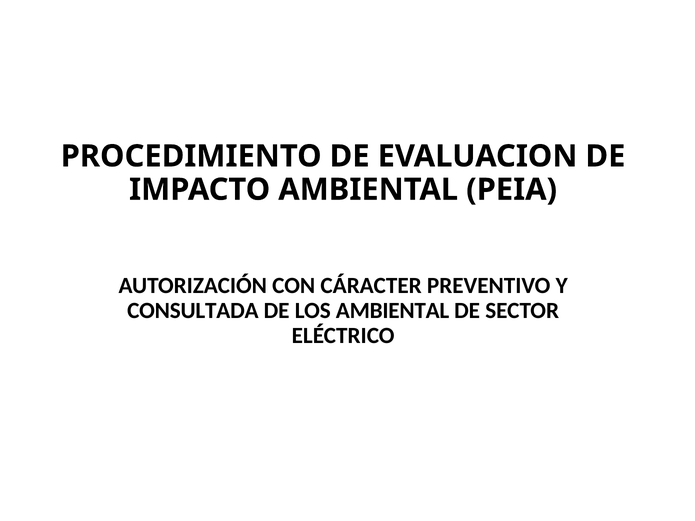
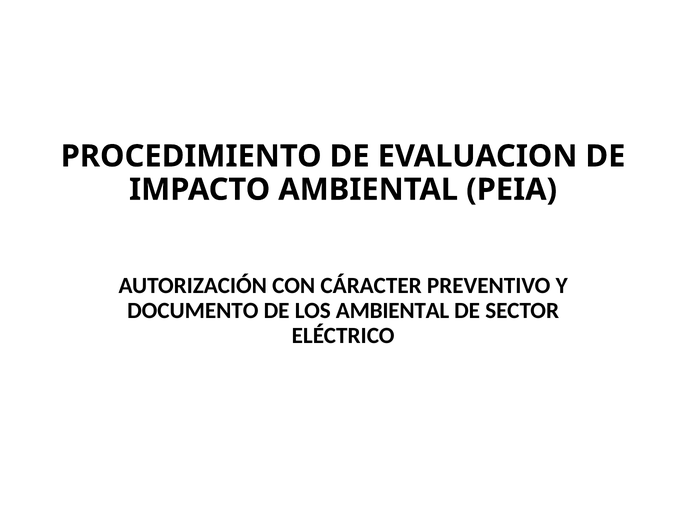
CONSULTADA: CONSULTADA -> DOCUMENTO (193, 311)
